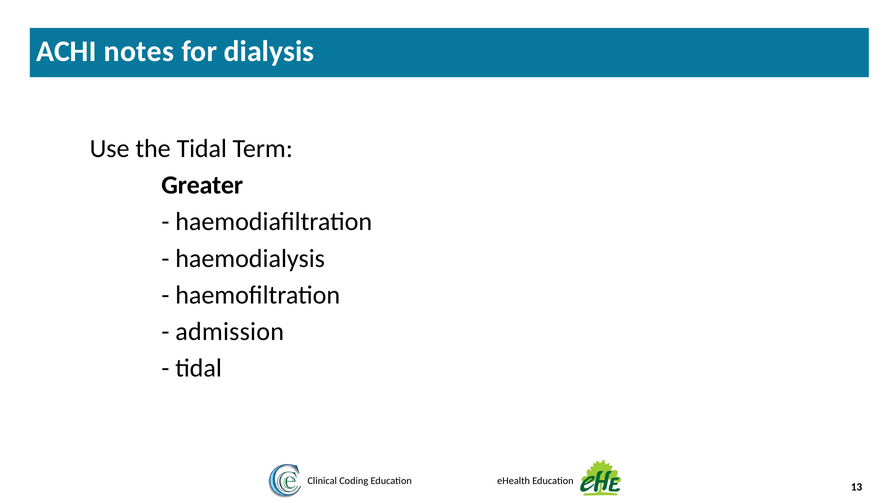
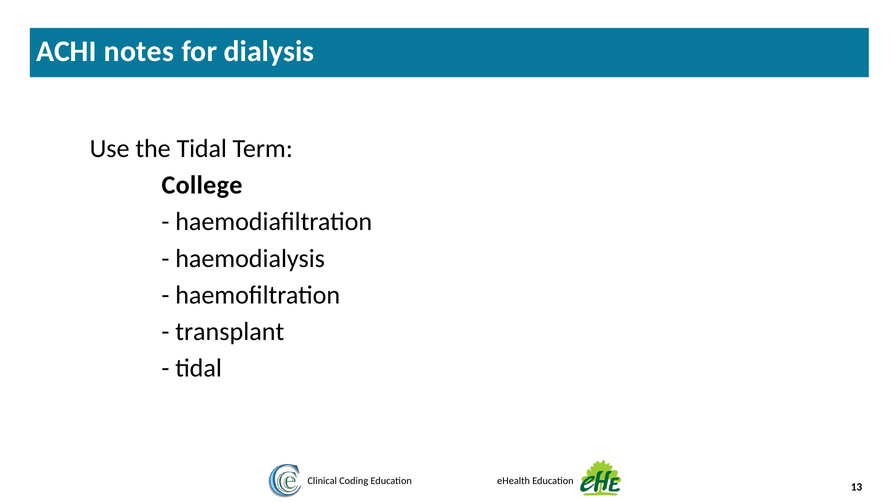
Greater: Greater -> College (202, 185)
admission: admission -> transplant (230, 332)
